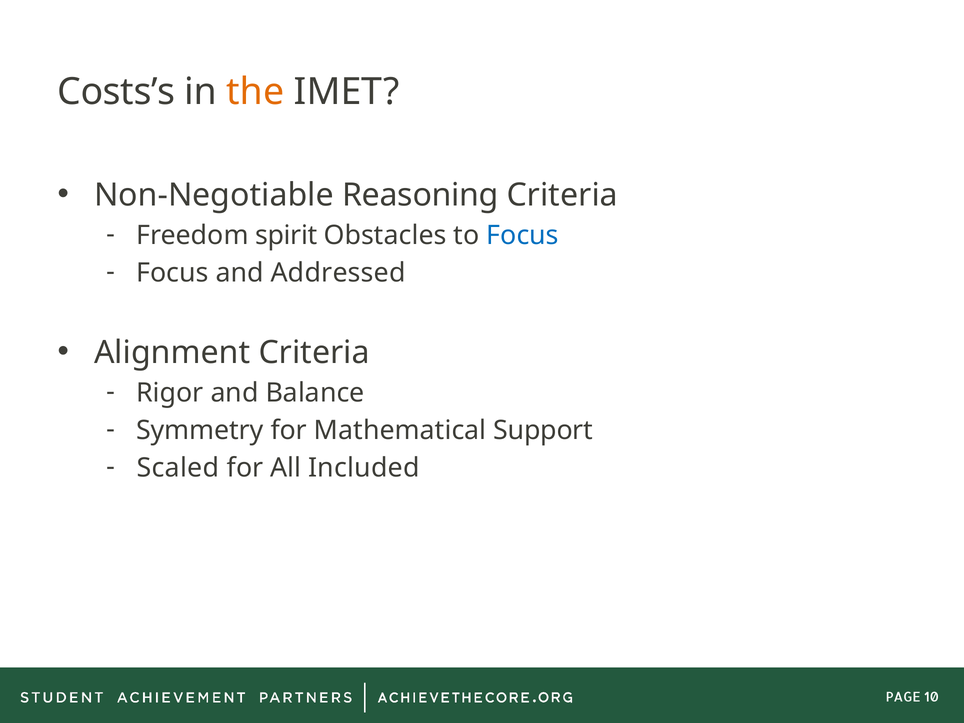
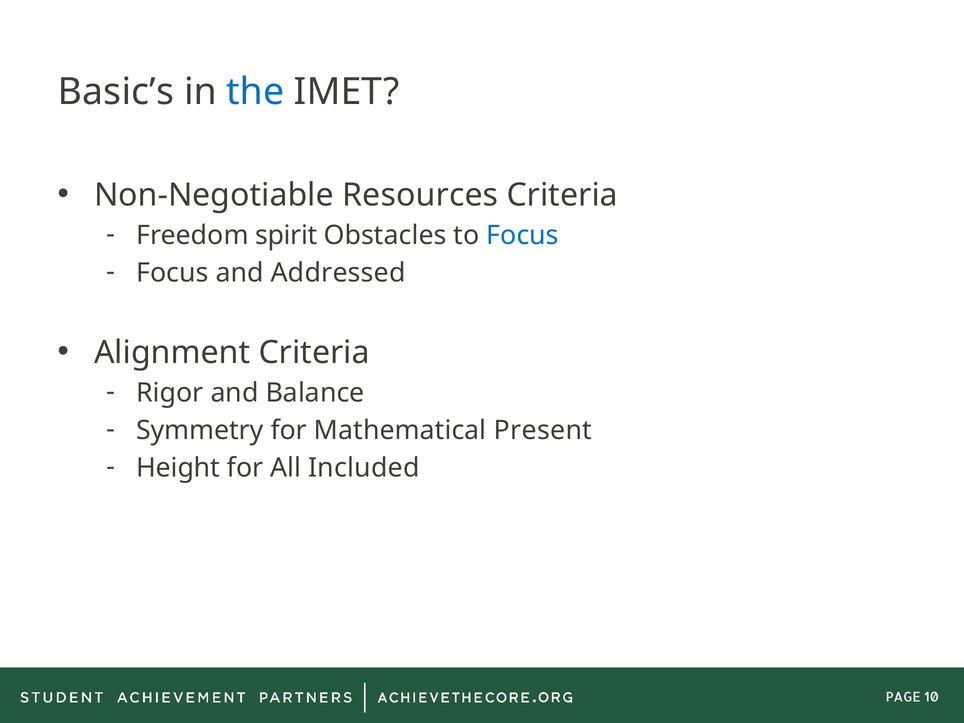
Costs’s: Costs’s -> Basic’s (116, 92)
the colour: orange -> blue (255, 92)
Reasoning: Reasoning -> Resources (420, 195)
Support: Support -> Present (543, 430)
Scaled: Scaled -> Height (178, 468)
